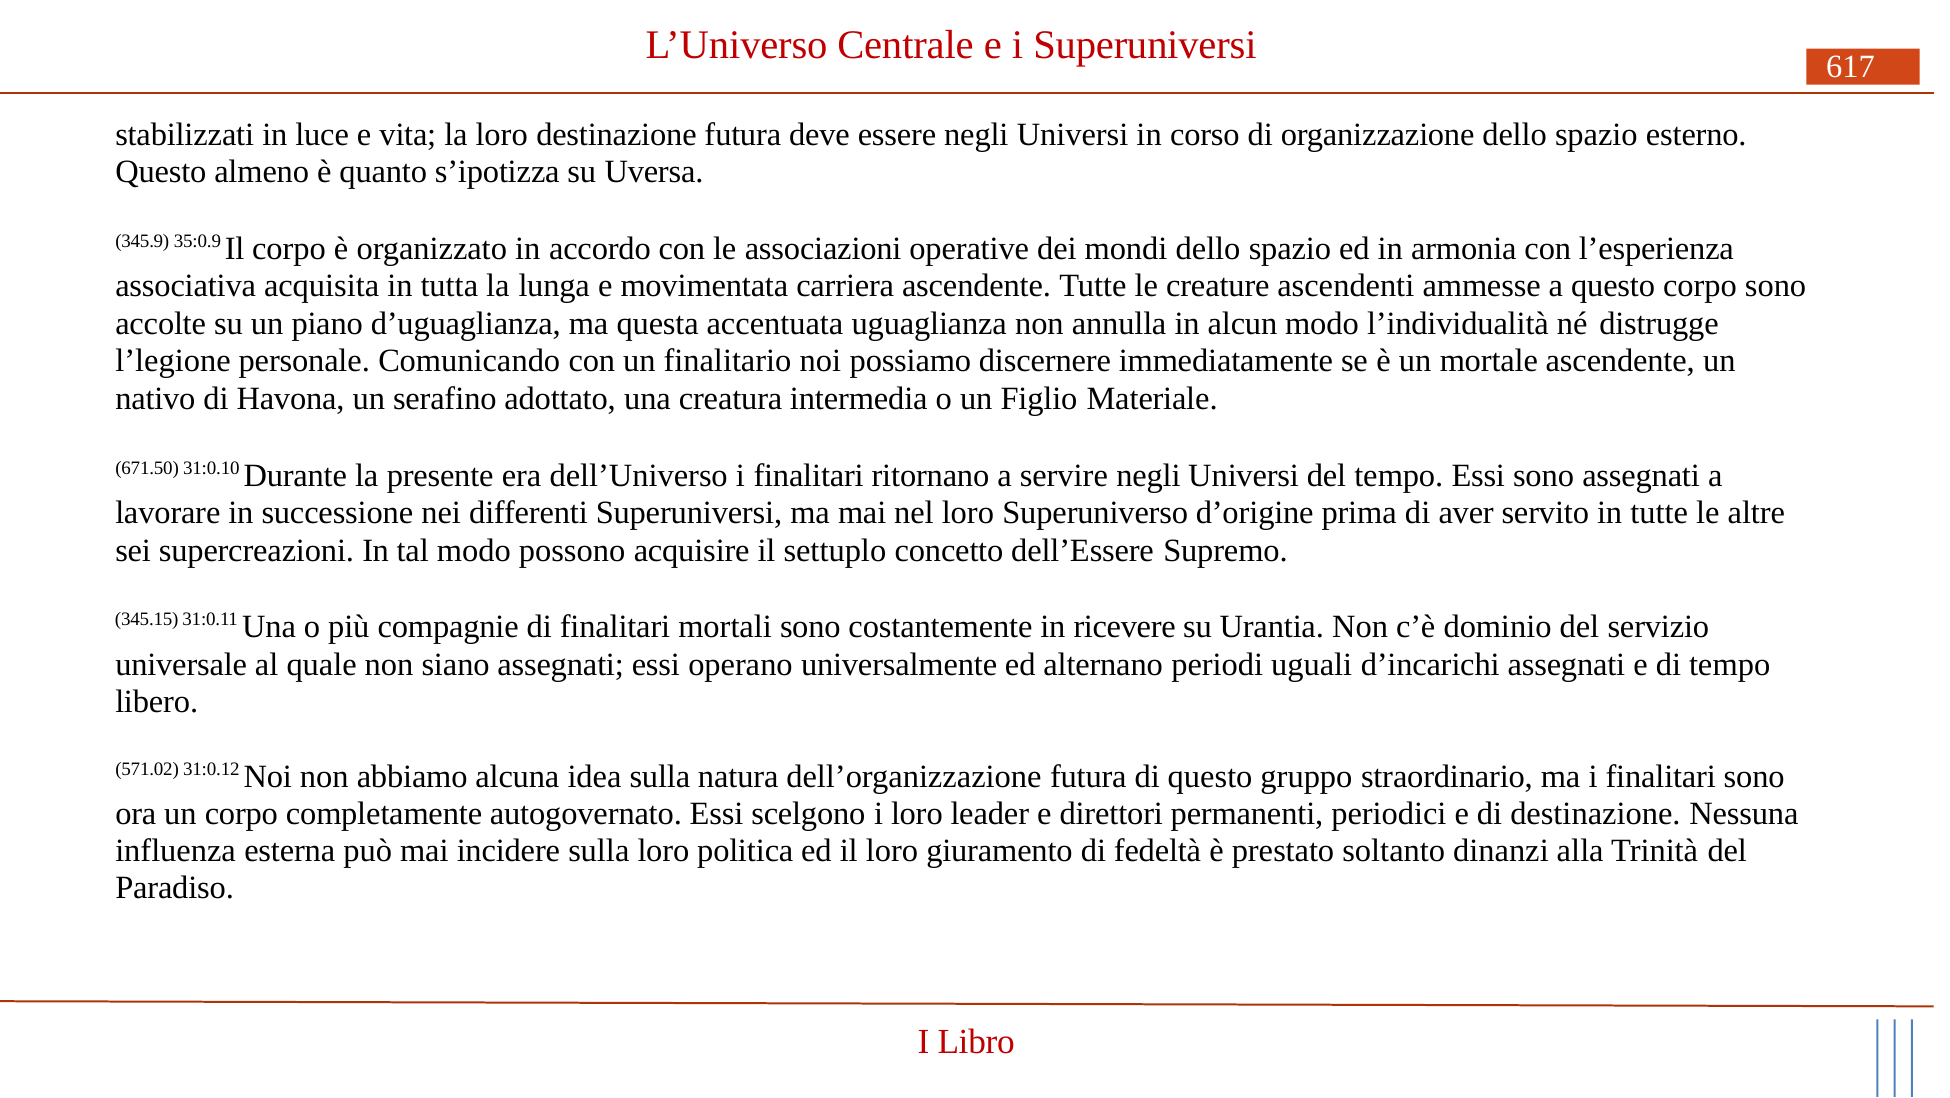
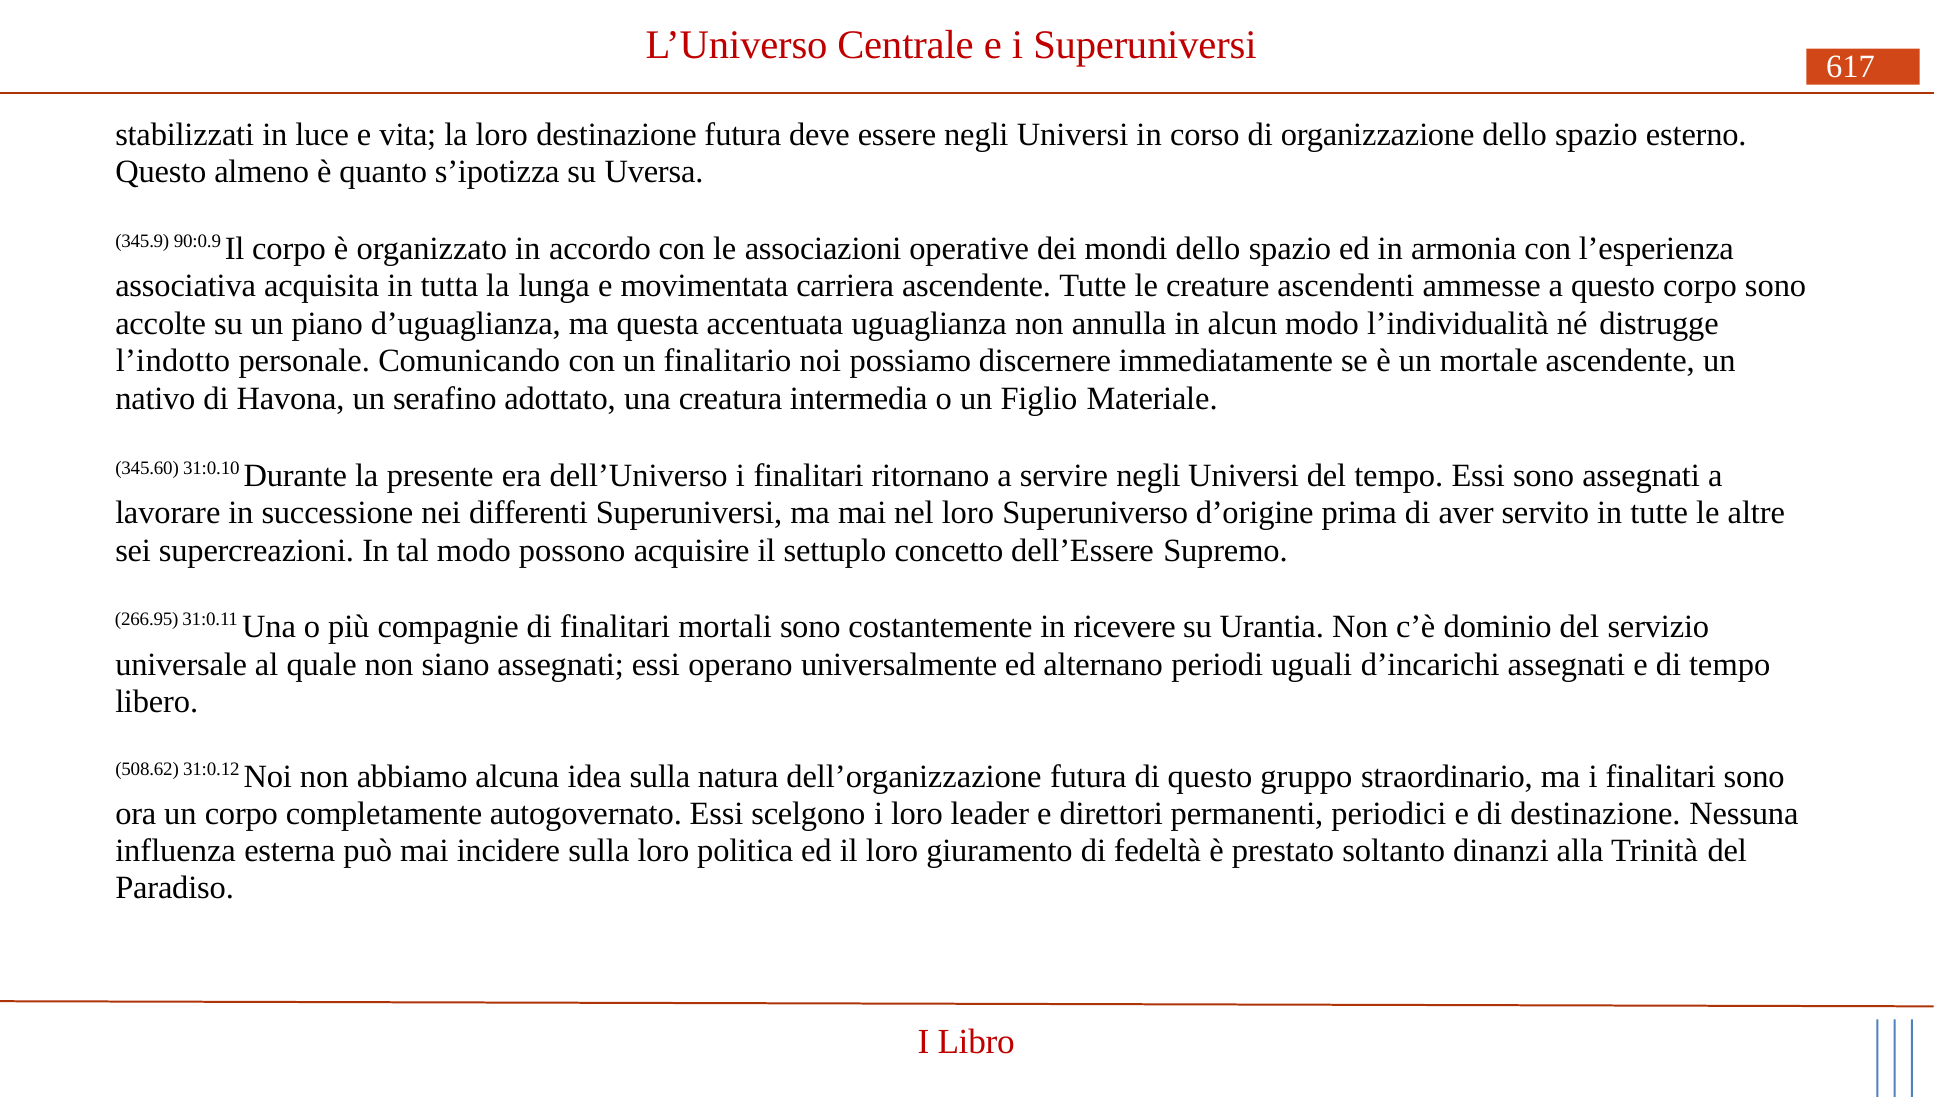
35:0.9: 35:0.9 -> 90:0.9 (197, 241)
l’legione: l’legione -> l’indotto (173, 361)
671.50: 671.50 -> 345.60 (147, 468)
345.15: 345.15 -> 266.95 (147, 619)
571.02: 571.02 -> 508.62 (147, 769)
